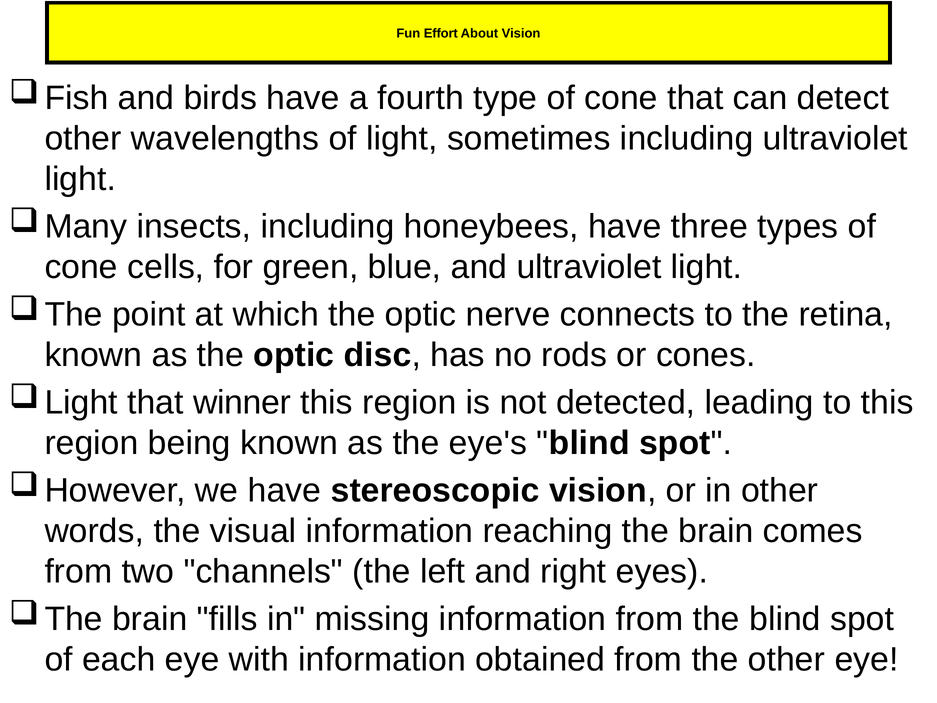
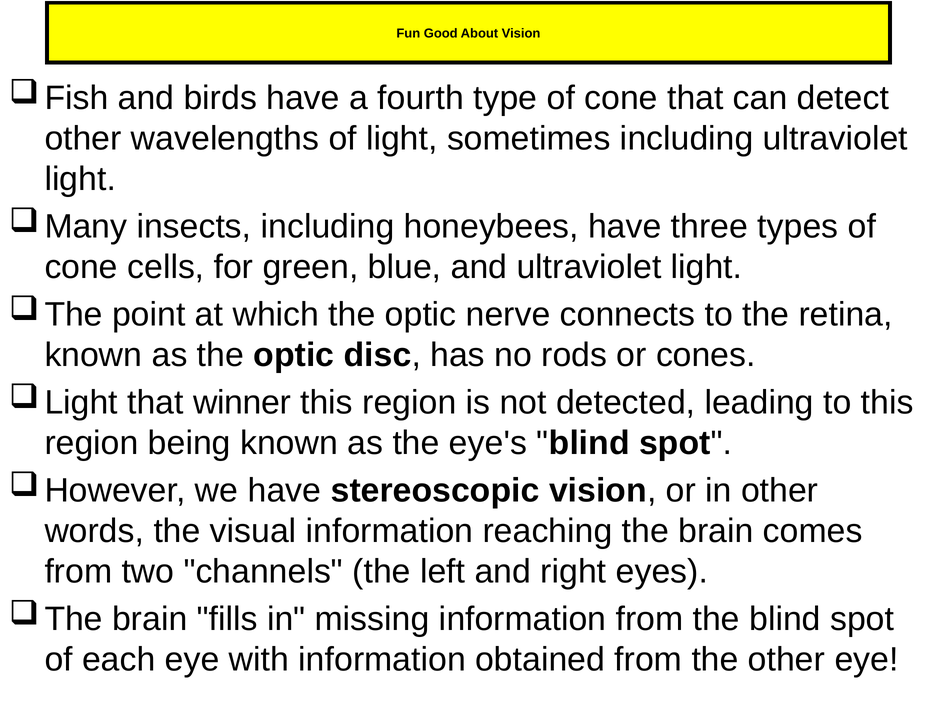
Effort: Effort -> Good (441, 33)
